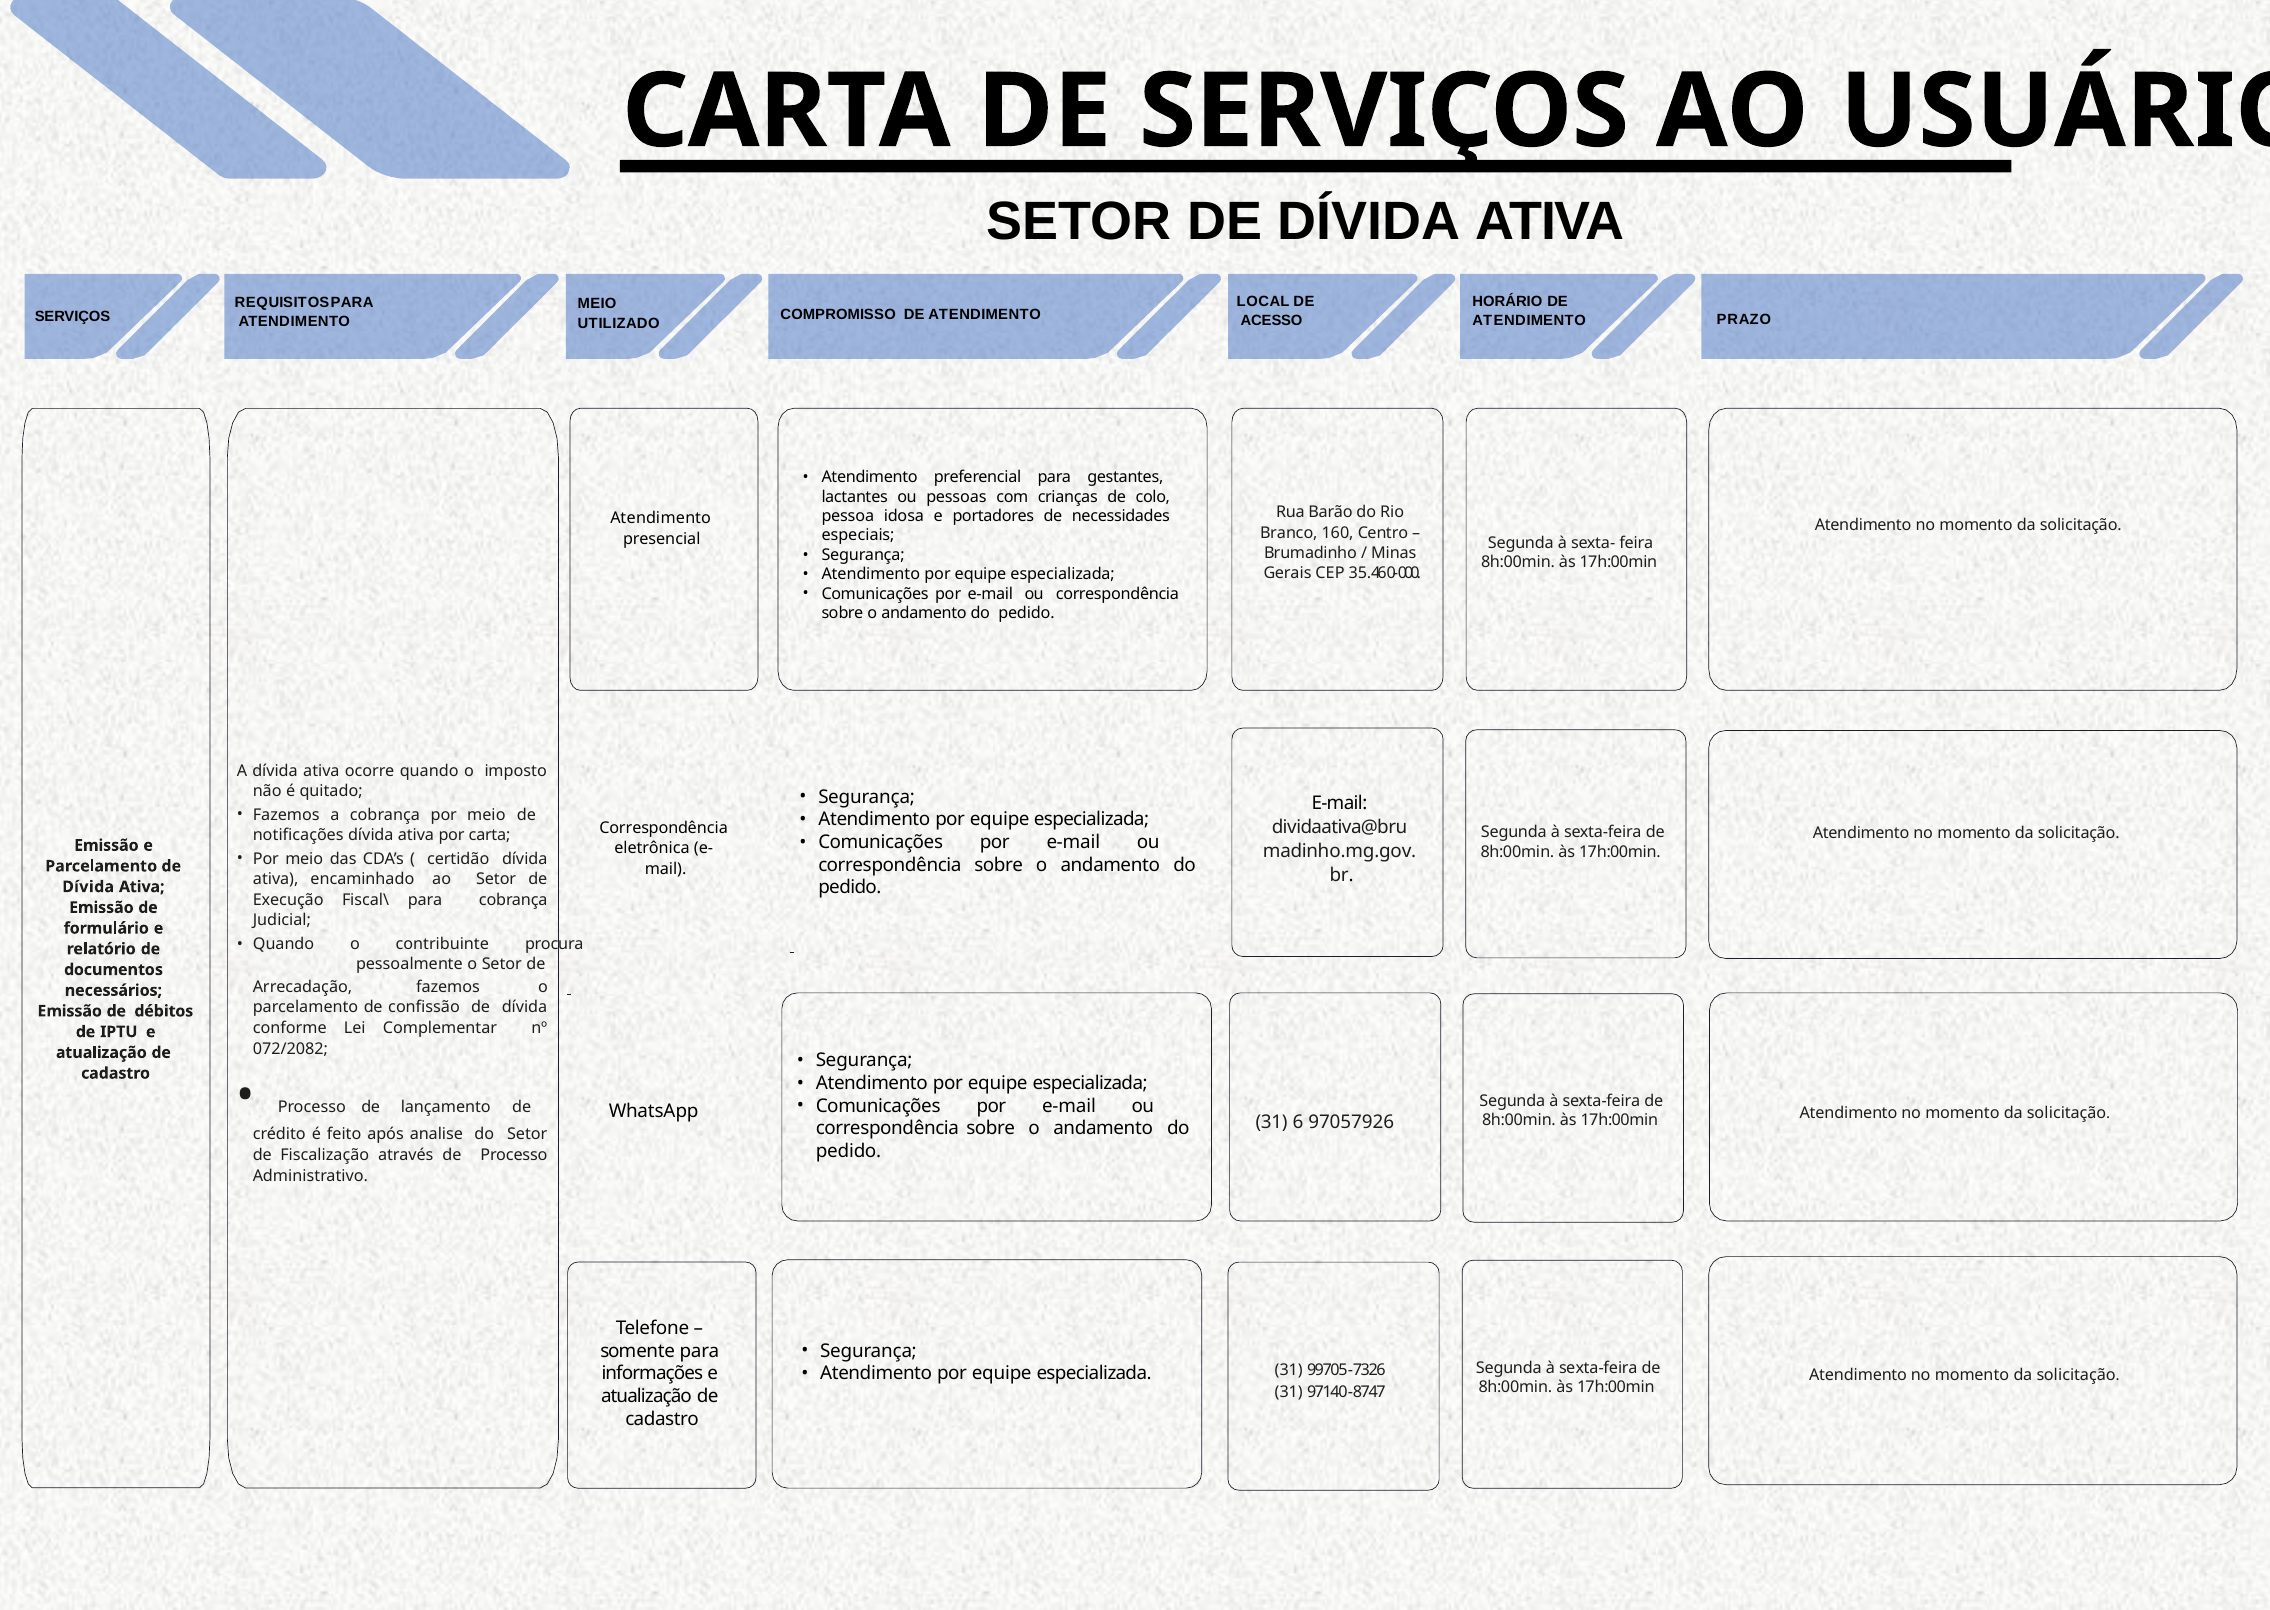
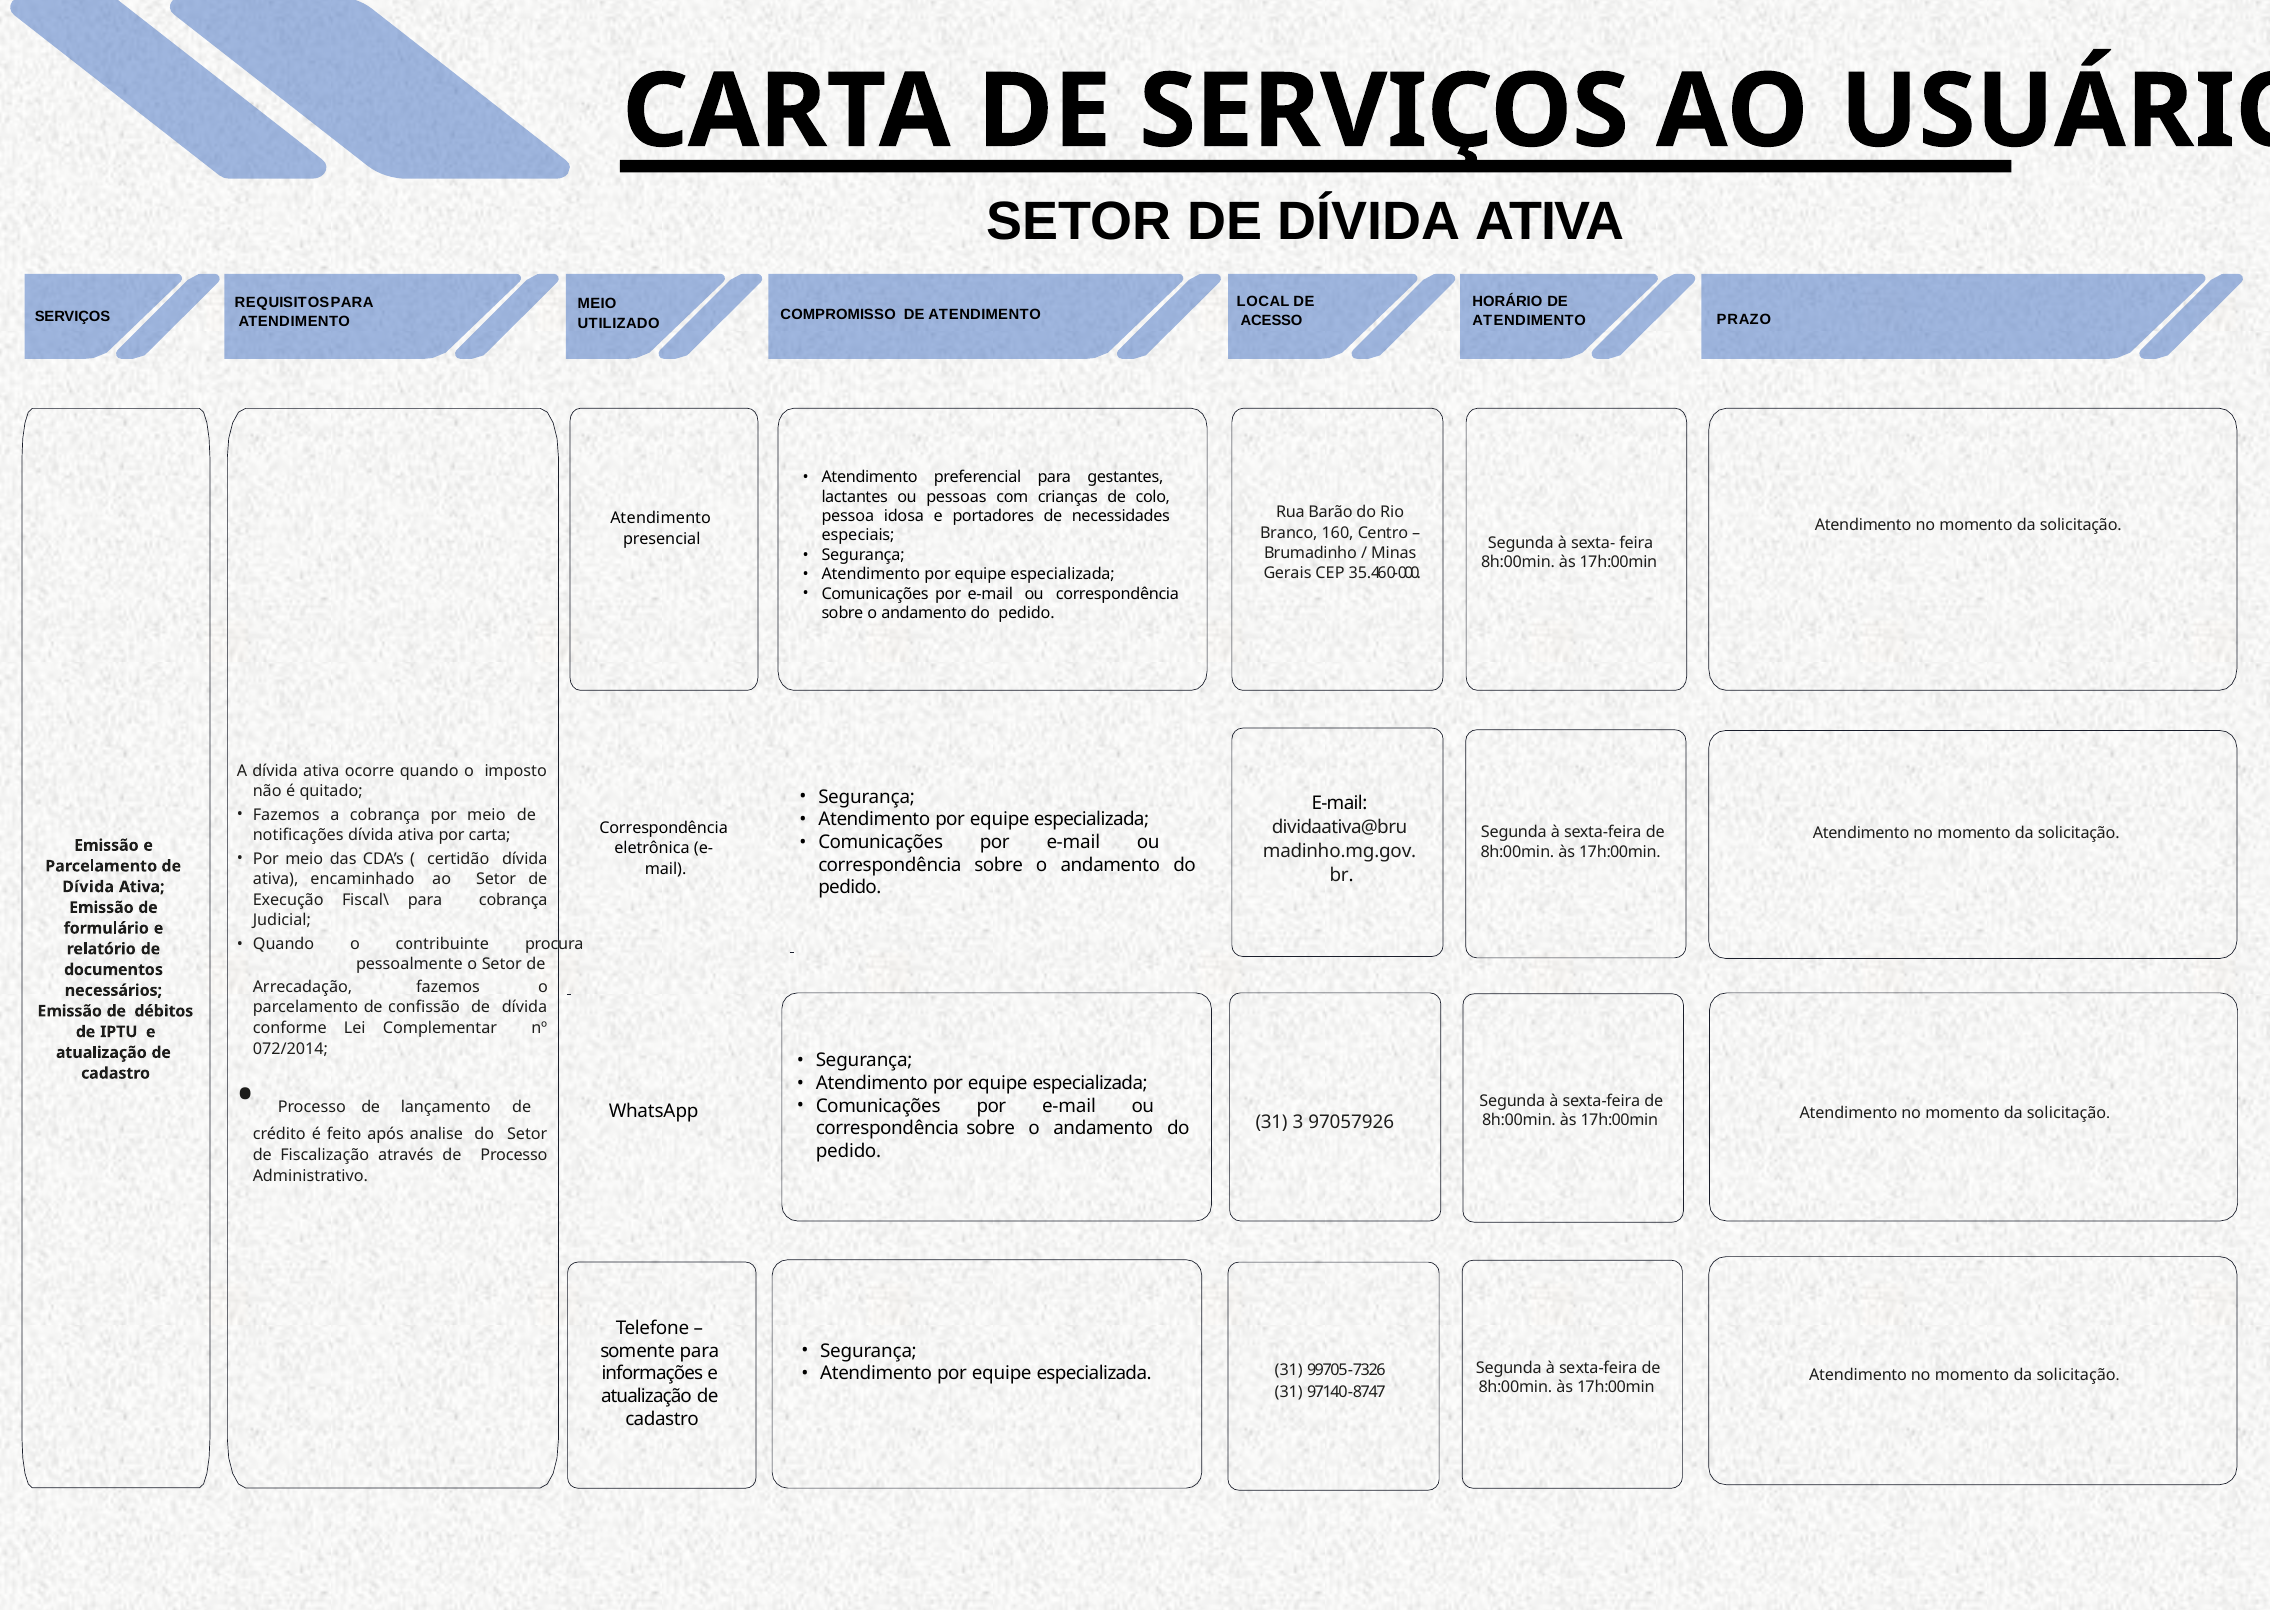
072/2082: 072/2082 -> 072/2014 (290, 1048)
6: 6 -> 3 (1298, 1122)
